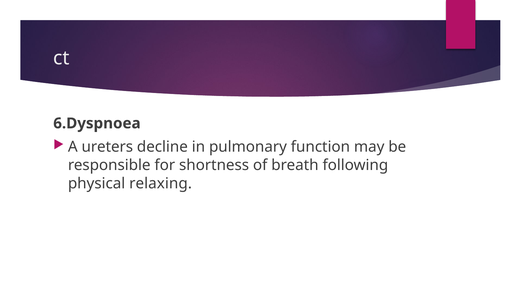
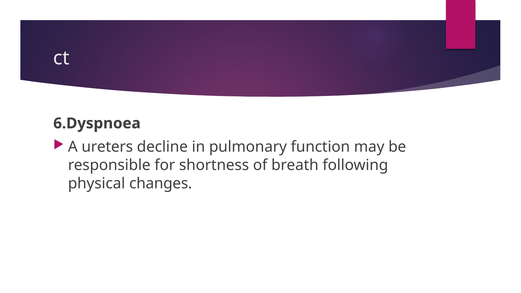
relaxing: relaxing -> changes (161, 183)
